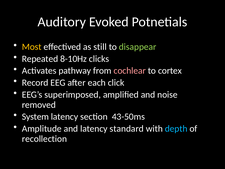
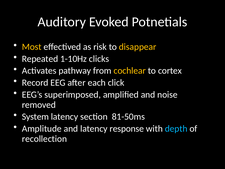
still: still -> risk (100, 47)
disappear colour: light green -> yellow (138, 47)
8-10Hz: 8-10Hz -> 1-10Hz (74, 59)
cochlear colour: pink -> yellow (130, 71)
43-50ms: 43-50ms -> 81-50ms (128, 117)
standard: standard -> response (127, 128)
